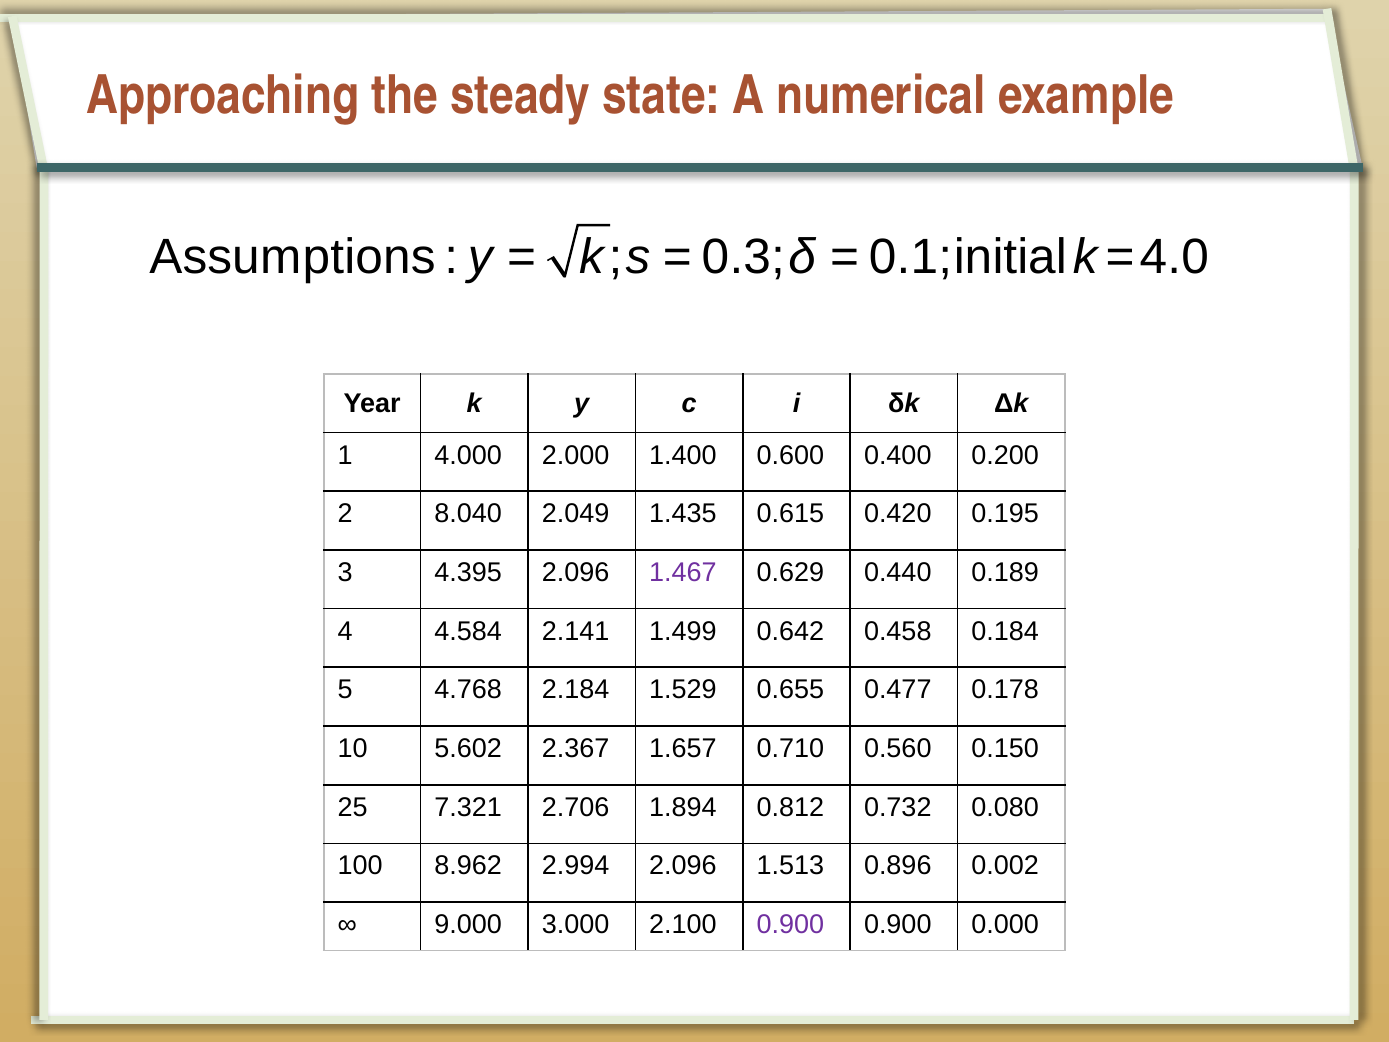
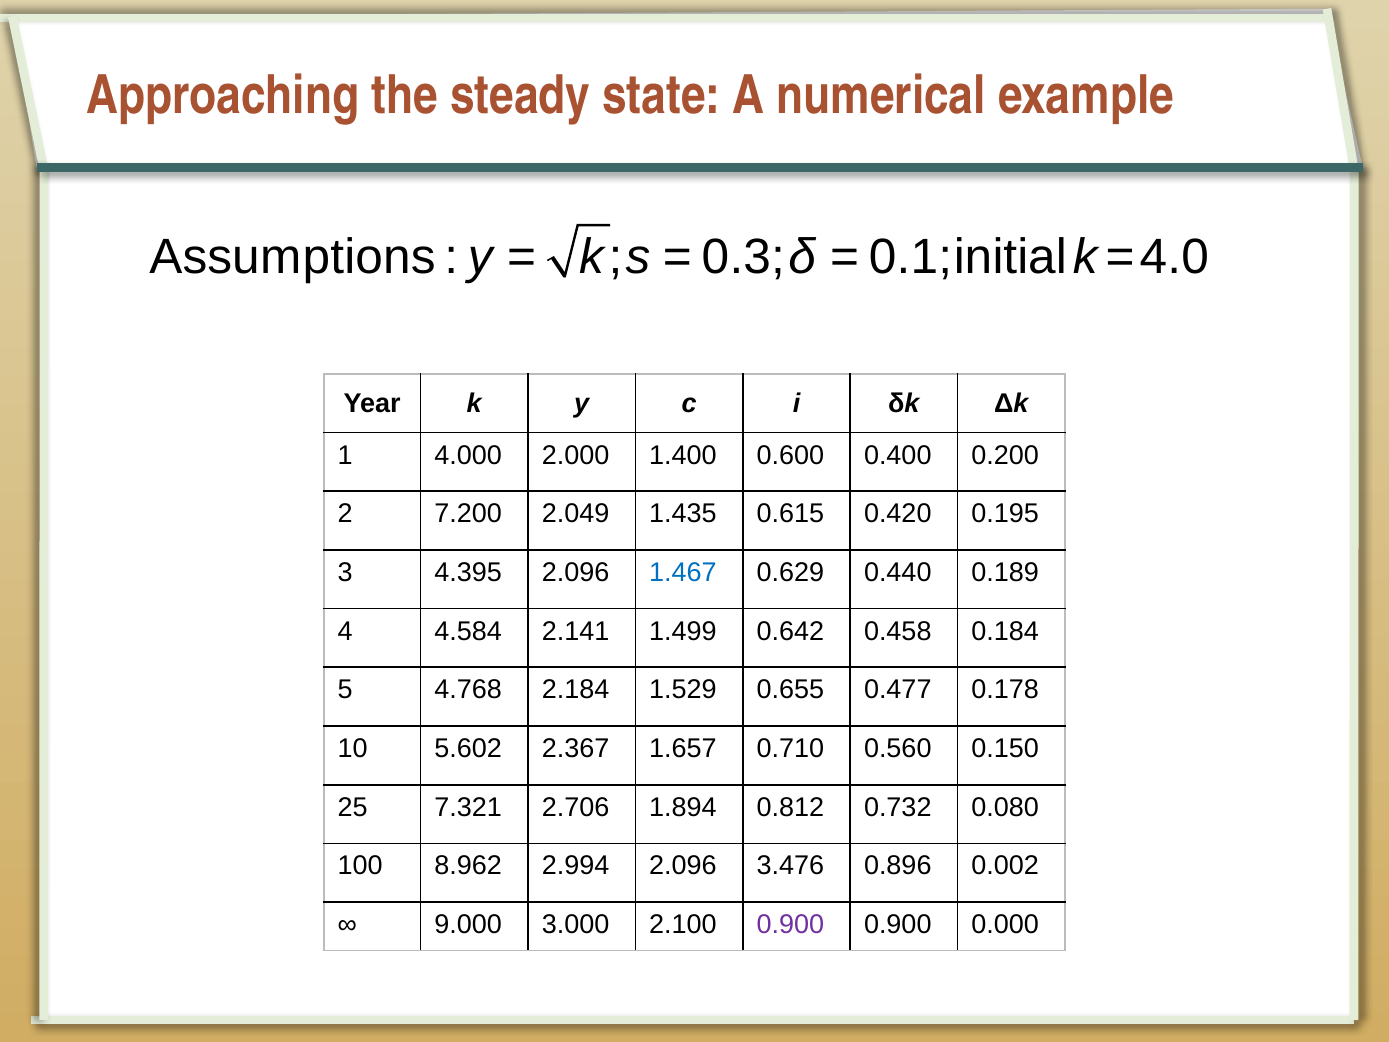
8.040: 8.040 -> 7.200 (468, 514)
1.467 colour: purple -> blue (683, 572)
1.513: 1.513 -> 3.476 (790, 866)
